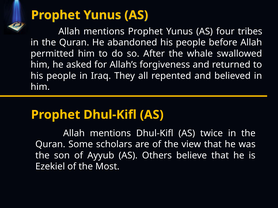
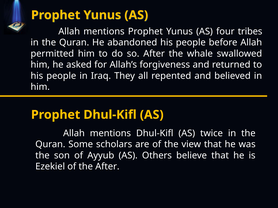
the Most: Most -> After (107, 167)
